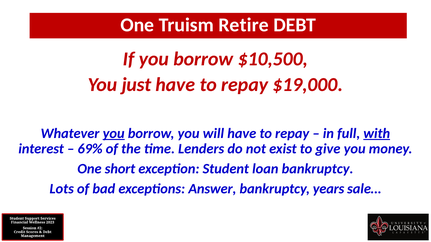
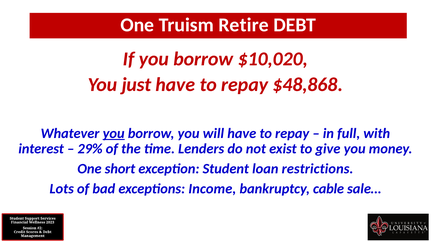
$10,500: $10,500 -> $10,020 (273, 59)
$19,000: $19,000 -> $48,868 (308, 85)
with underline: present -> none (377, 134)
69%: 69% -> 29% (90, 149)
loan bankruptcy: bankruptcy -> restrictions (318, 169)
Answer: Answer -> Income (212, 189)
years: years -> cable (329, 189)
